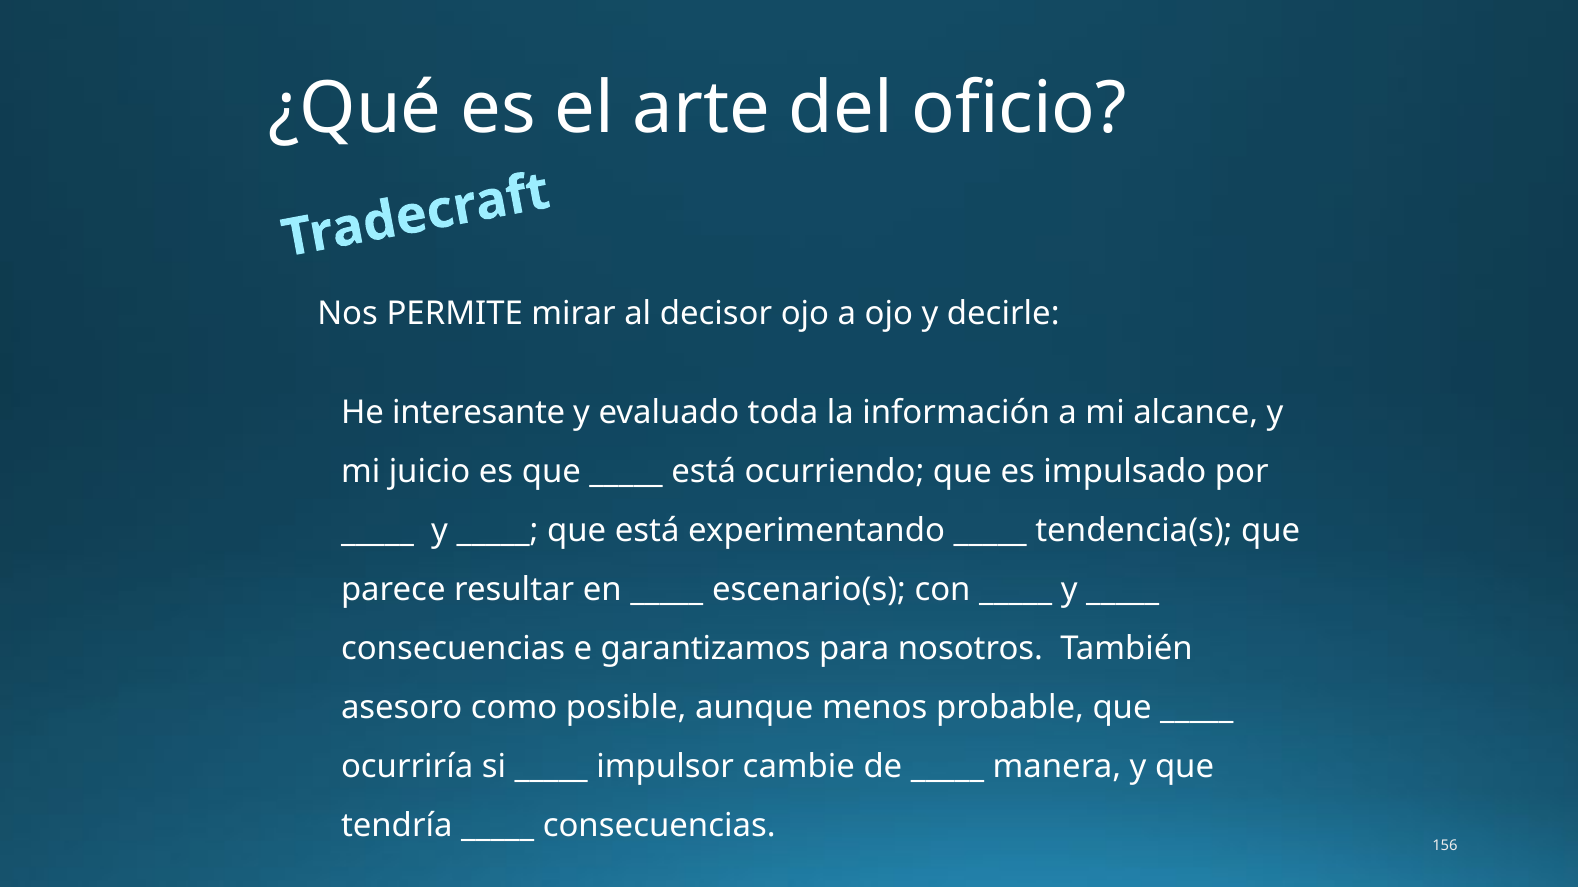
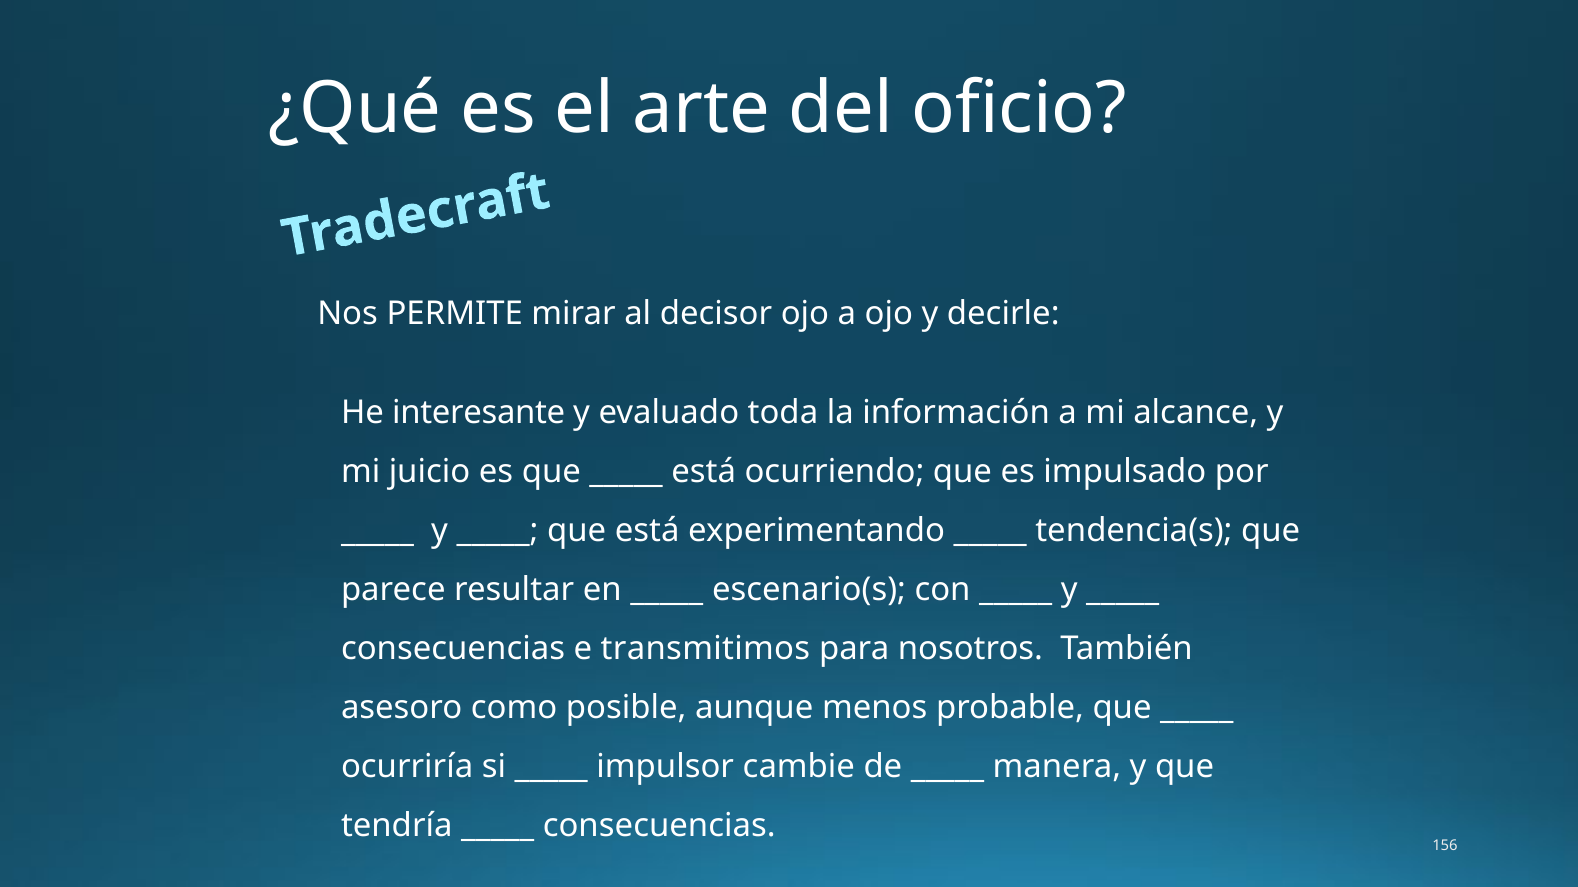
garantizamos: garantizamos -> transmitimos (705, 649)
